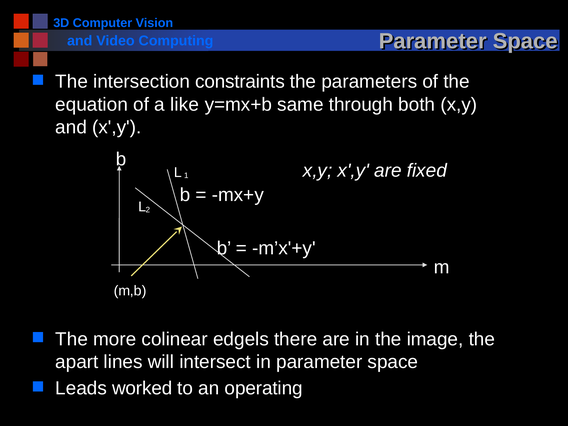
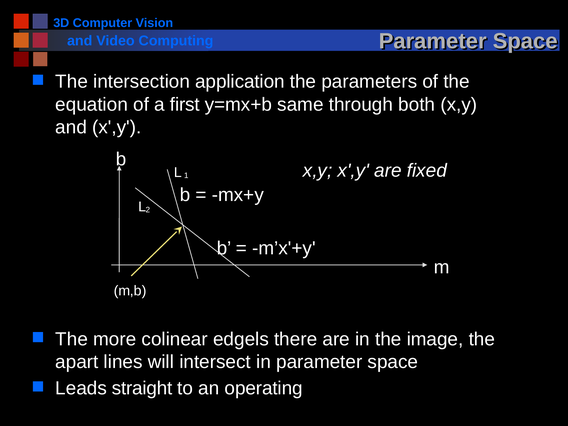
constraints: constraints -> application (240, 82)
like: like -> first (185, 104)
worked: worked -> straight (142, 388)
